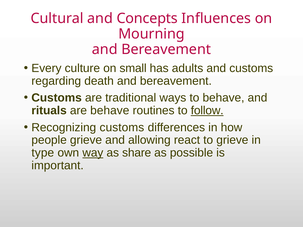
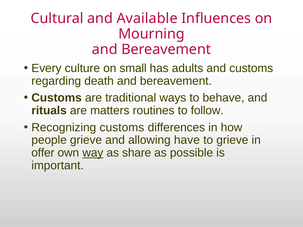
Concepts: Concepts -> Available (147, 19)
are behave: behave -> matters (110, 111)
follow underline: present -> none (207, 111)
react: react -> have (187, 140)
type: type -> offer (43, 153)
